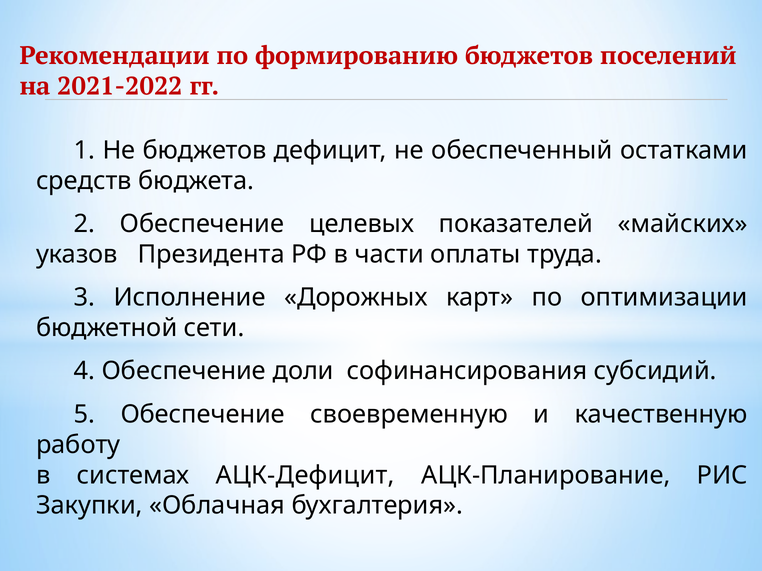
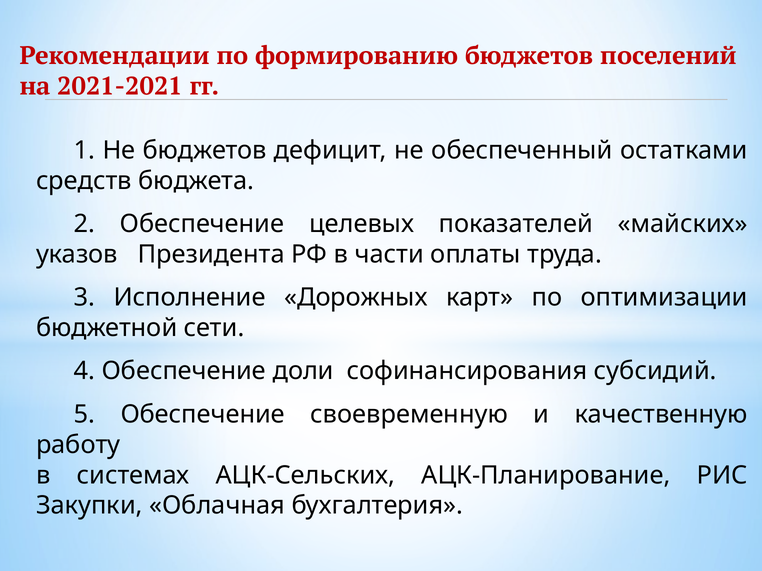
2021-2022: 2021-2022 -> 2021-2021 (120, 86)
АЦК-Дефицит: АЦК-Дефицит -> АЦК-Сельских (305, 476)
